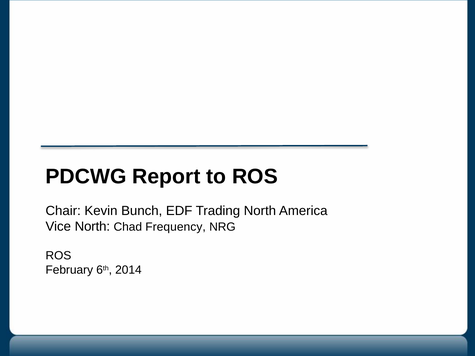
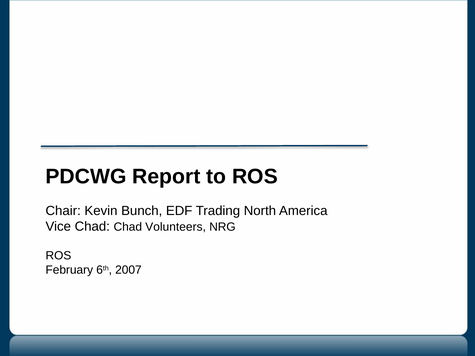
Vice North: North -> Chad (92, 227)
Frequency: Frequency -> Volunteers (176, 227)
2014: 2014 -> 2007 (128, 270)
